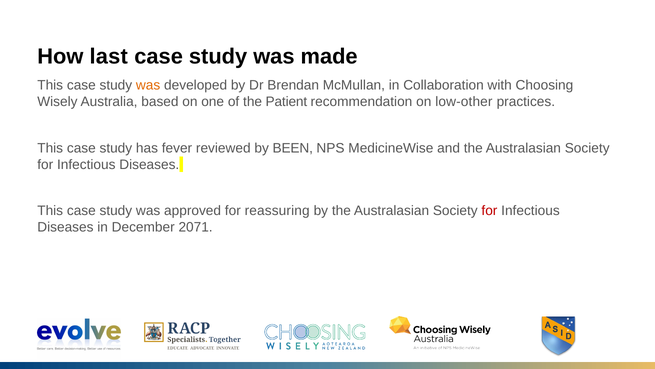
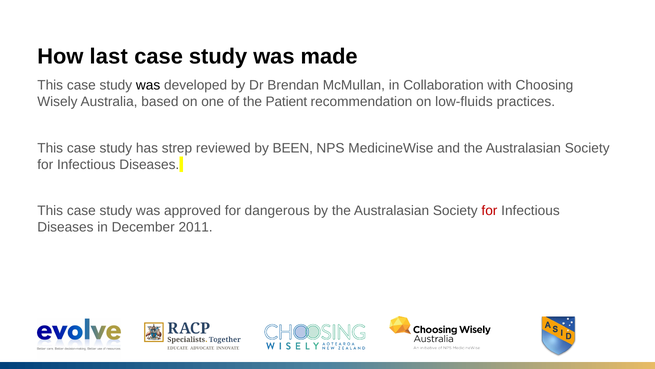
was colour: orange -> black (148, 85)
low-other: low-other -> low-fluids (464, 101)
fever: fever -> strep (177, 148)
reassuring: reassuring -> dangerous (277, 211)
2071: 2071 -> 2011 (196, 227)
